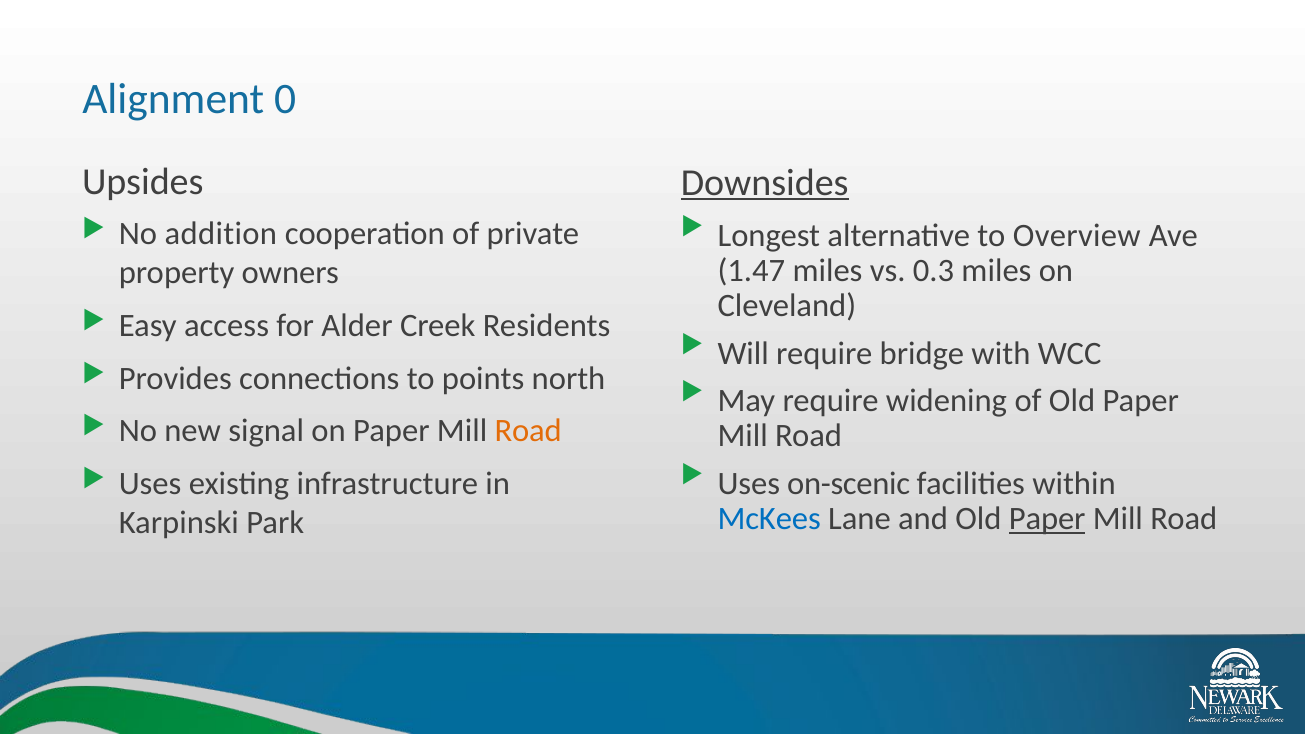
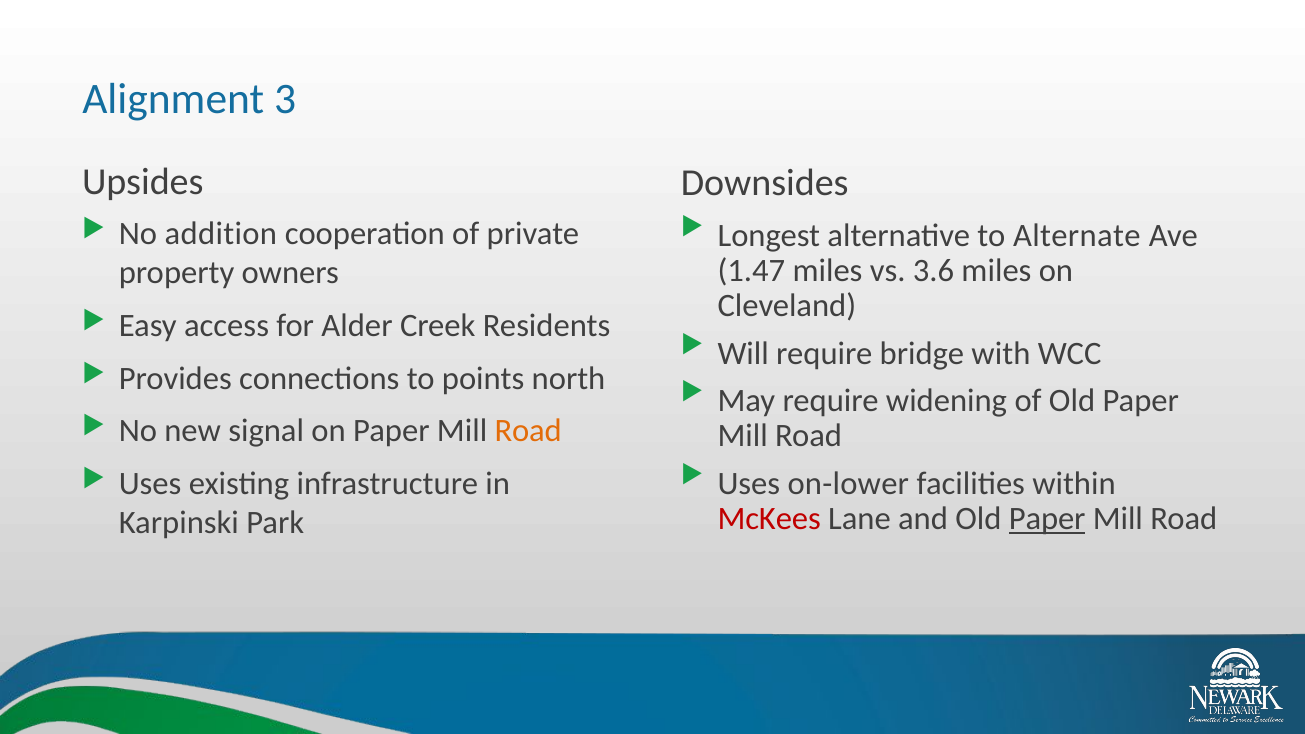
0: 0 -> 3 (285, 99)
Downsides underline: present -> none (765, 183)
Overview: Overview -> Alternate (1077, 236)
0.3: 0.3 -> 3.6 (934, 271)
on-scenic: on-scenic -> on-lower (848, 484)
McKees colour: blue -> red (769, 519)
